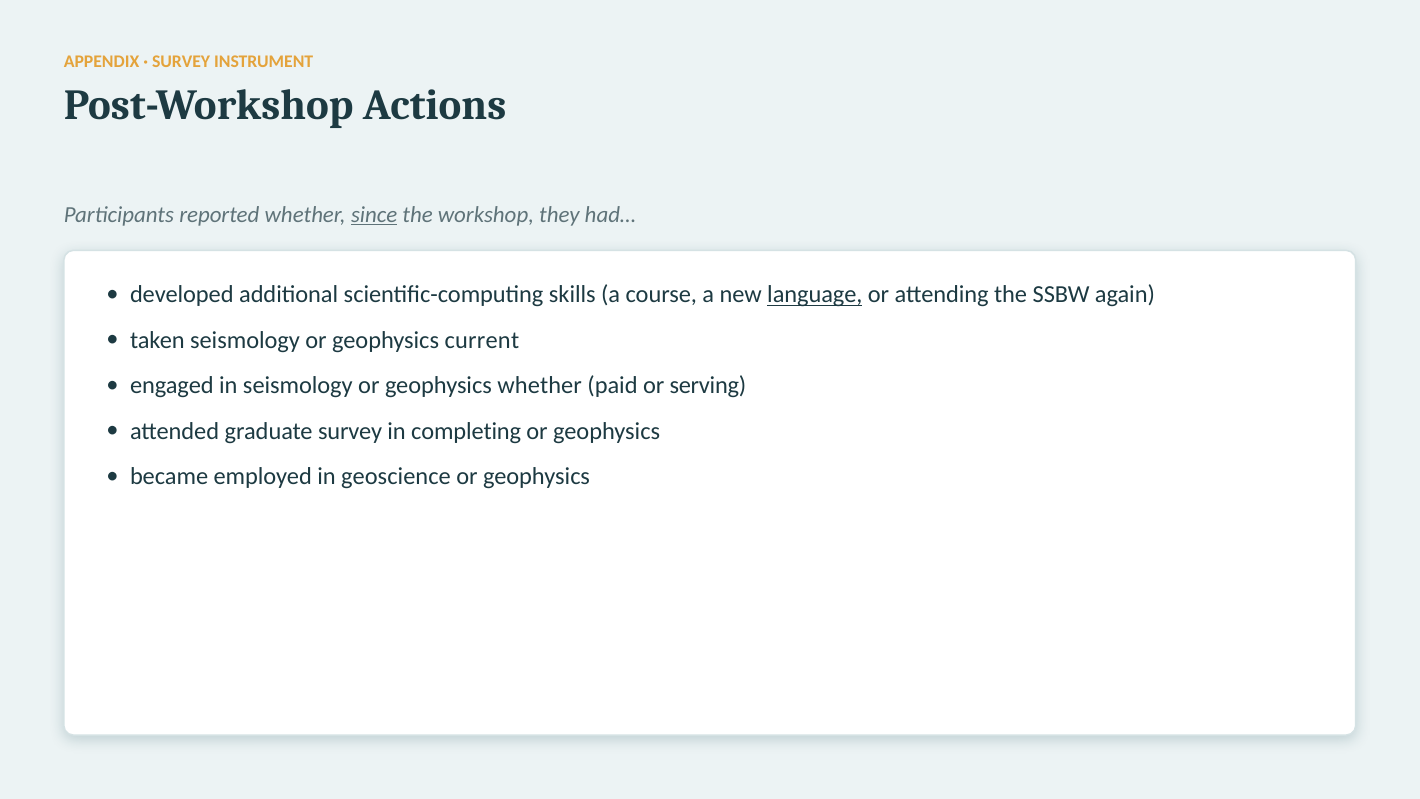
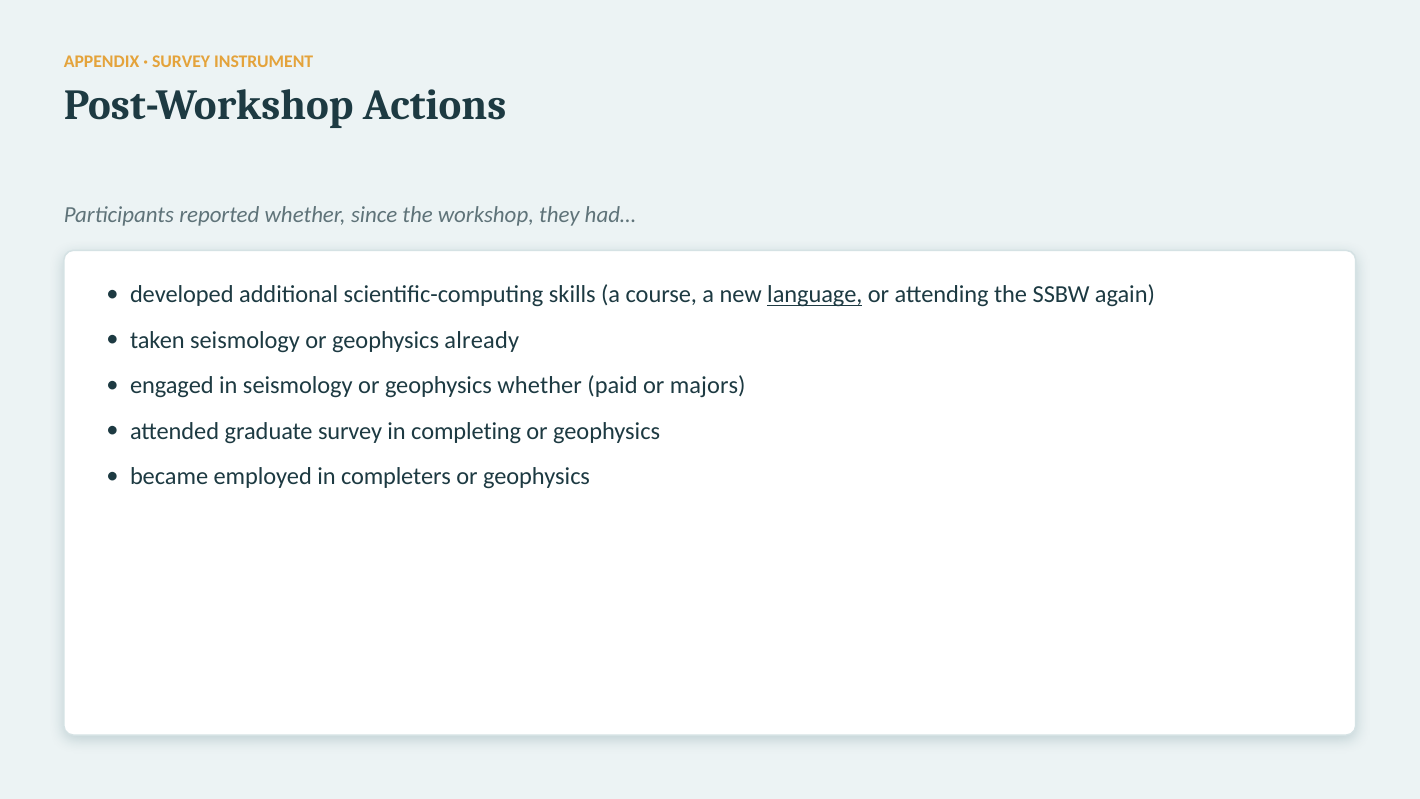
since underline: present -> none (374, 215)
current: current -> already (482, 340)
serving: serving -> majors (708, 386)
geoscience: geoscience -> completers (396, 477)
